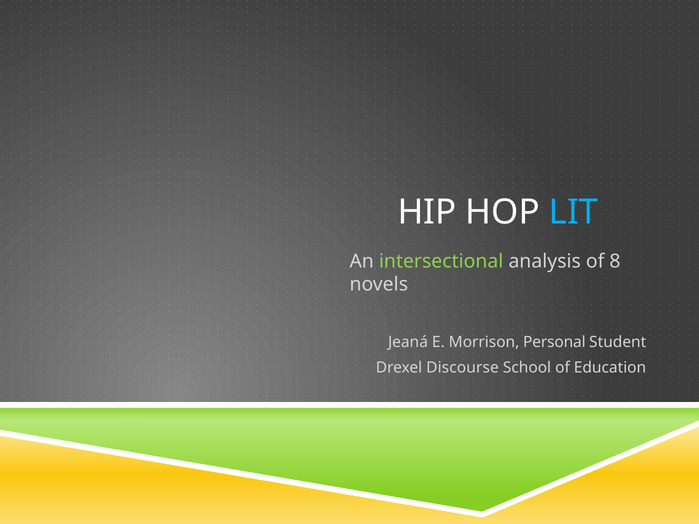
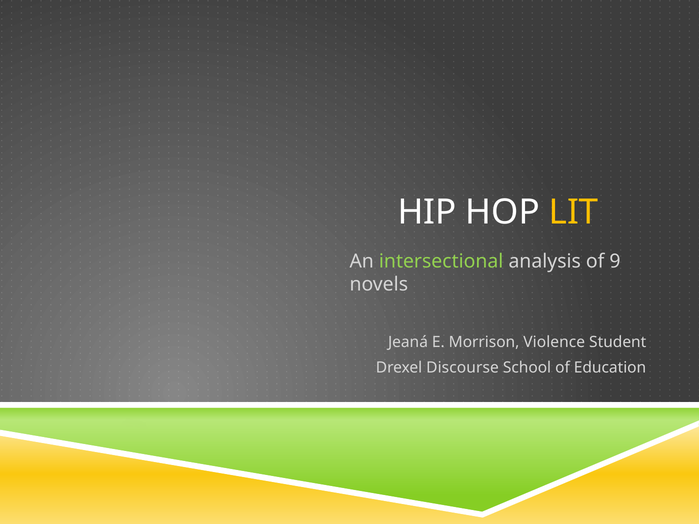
LIT colour: light blue -> yellow (574, 212)
8: 8 -> 9 (615, 261)
Personal: Personal -> Violence (554, 342)
